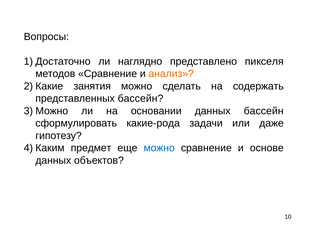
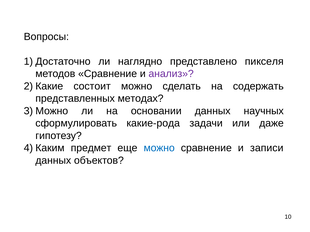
анализ colour: orange -> purple (171, 74)
занятия: занятия -> состоит (92, 86)
представленных бассейн: бассейн -> методах (141, 99)
данных бассейн: бассейн -> научных (264, 111)
основе: основе -> записи (267, 148)
